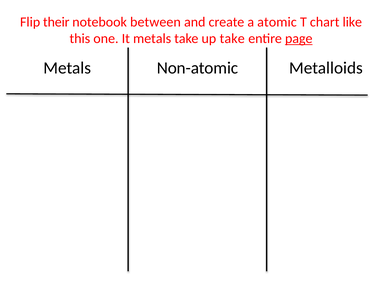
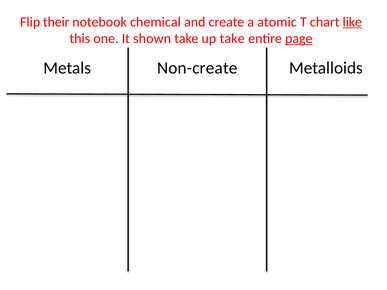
between: between -> chemical (155, 22)
like underline: none -> present (352, 22)
It metals: metals -> shown (152, 39)
Non-atomic: Non-atomic -> Non-create (197, 68)
